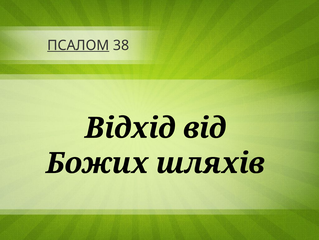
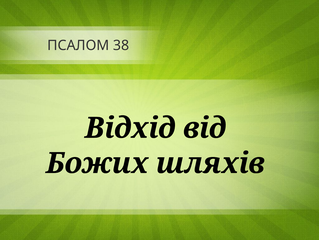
ПСАЛОМ underline: present -> none (78, 45)
